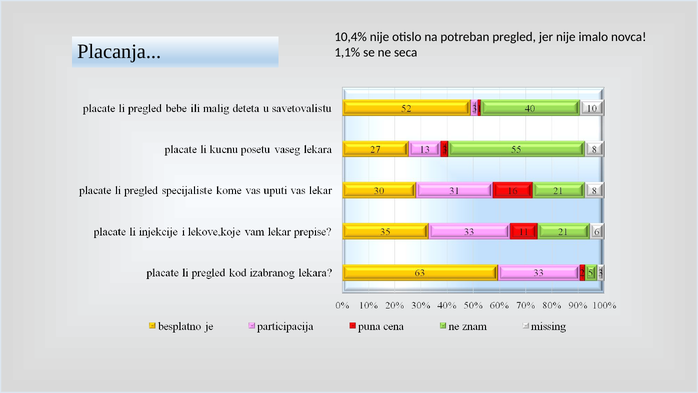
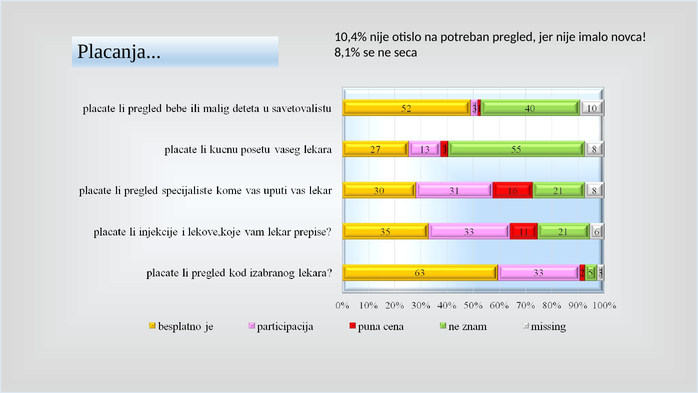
1,1%: 1,1% -> 8,1% (347, 52)
